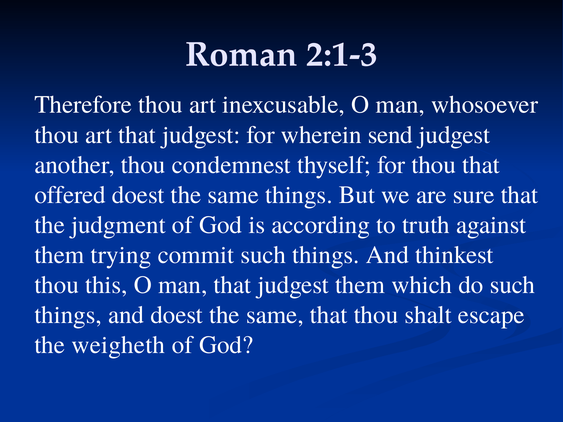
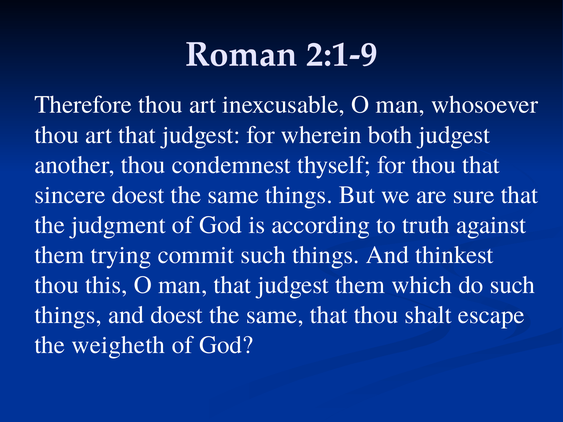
2:1-3: 2:1-3 -> 2:1-9 (342, 55)
send: send -> both (390, 135)
offered: offered -> sincere (70, 195)
